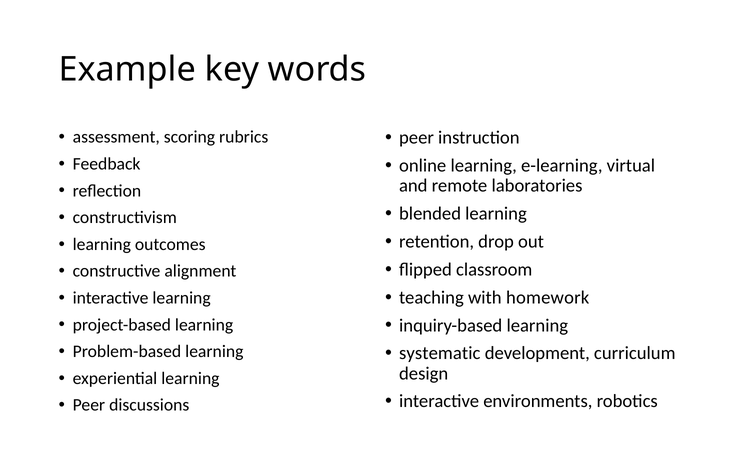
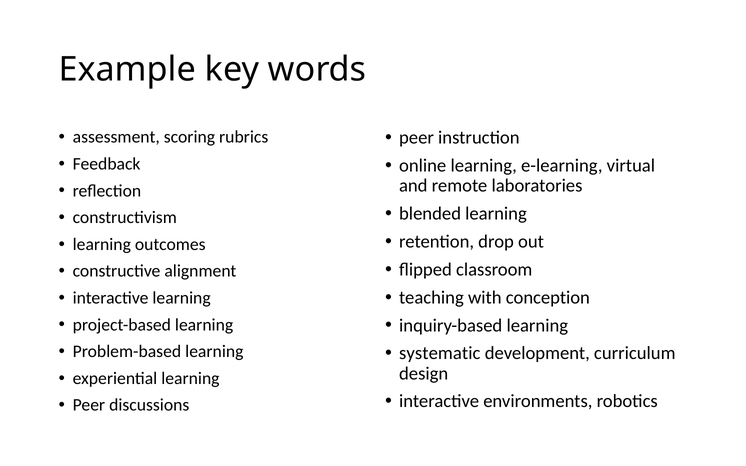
homework: homework -> conception (548, 298)
